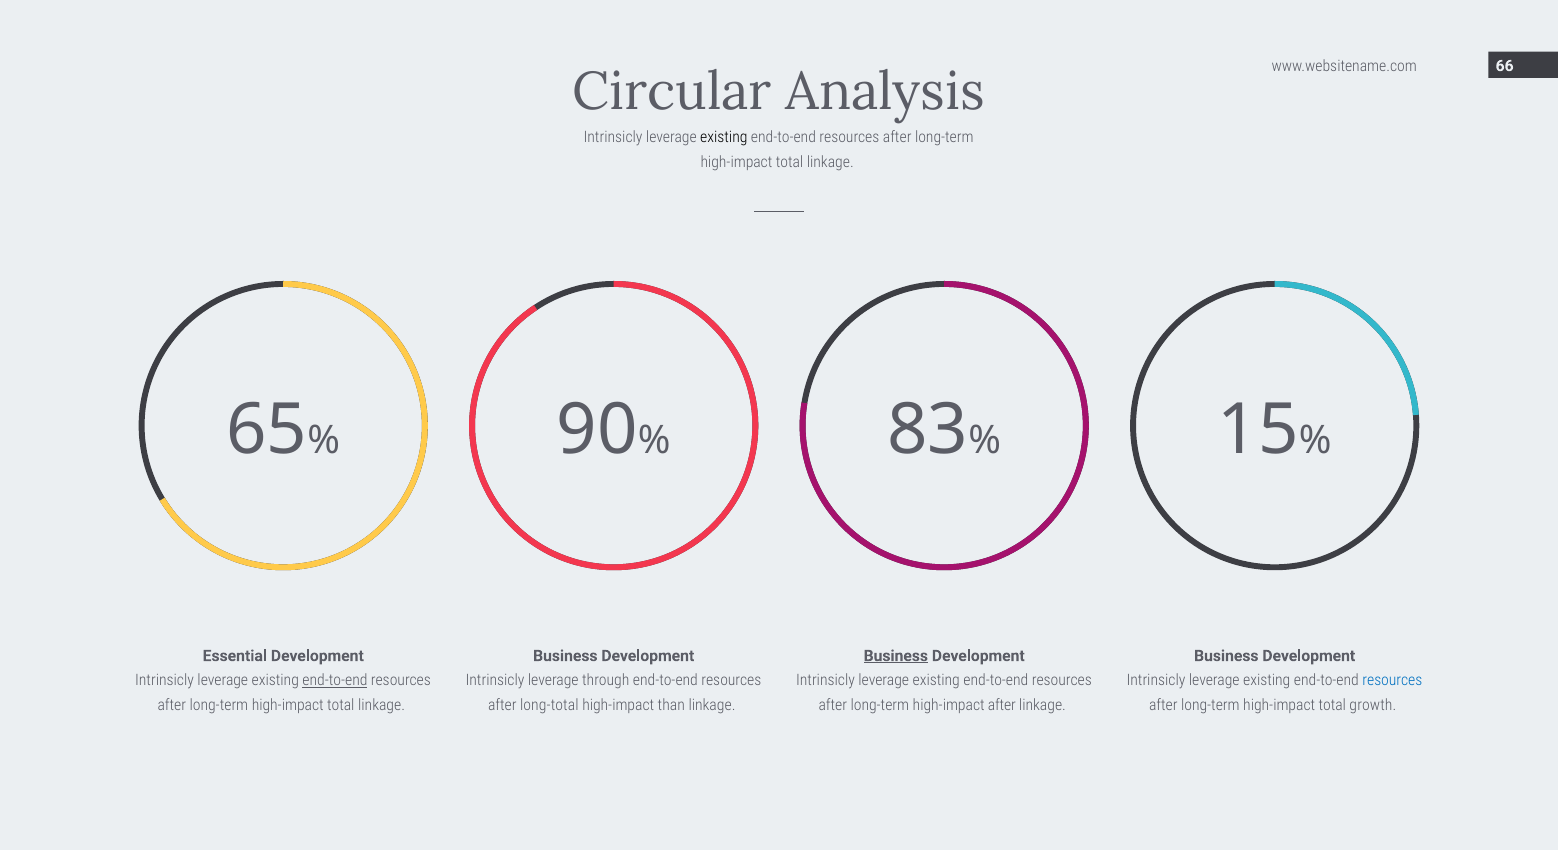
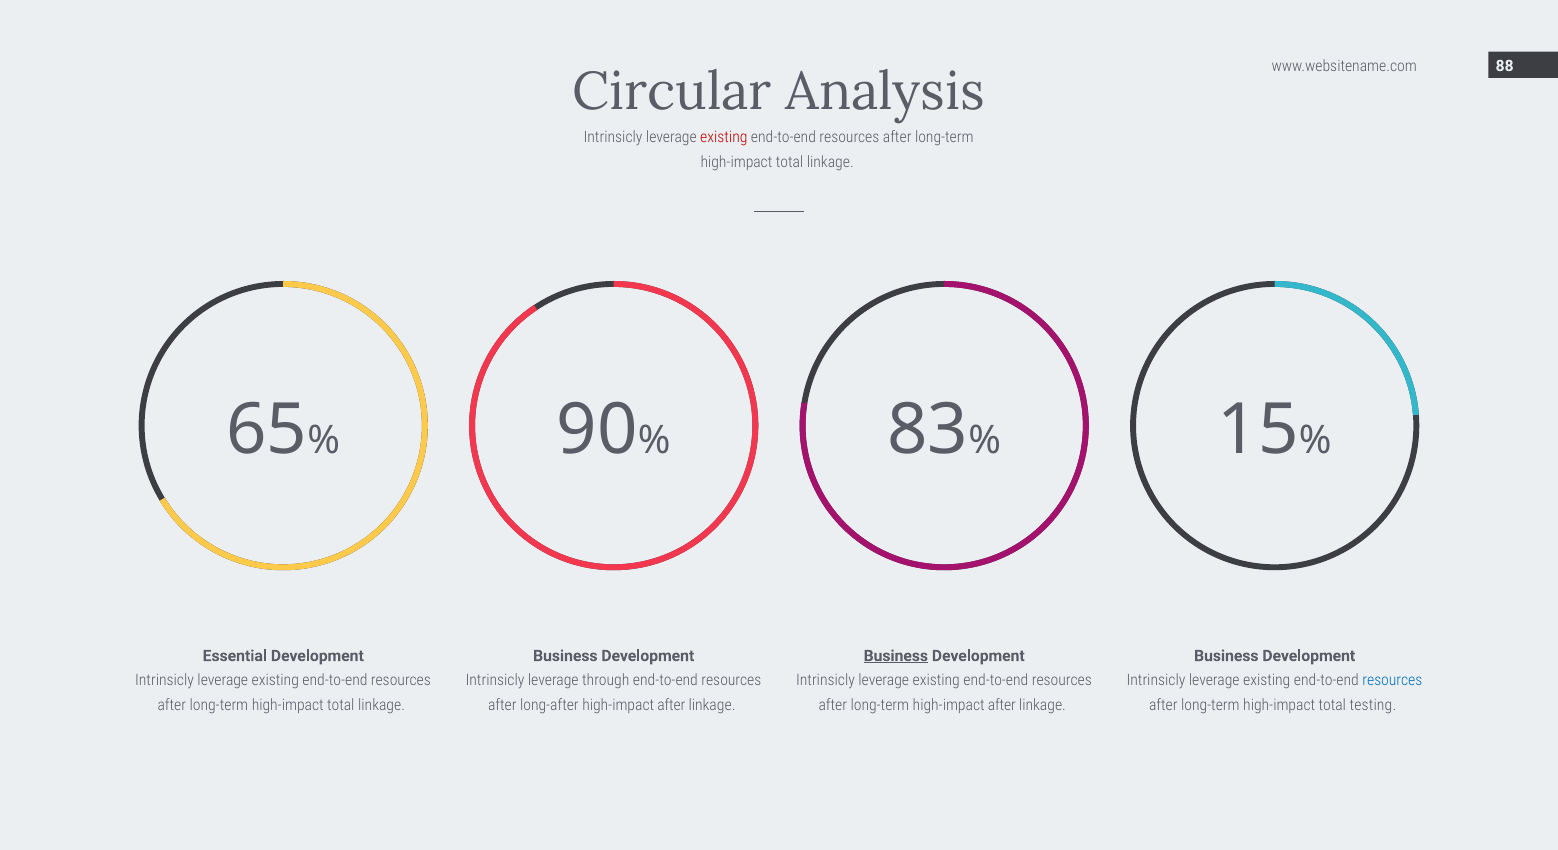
66: 66 -> 88 (1505, 66)
existing colour: black -> red (724, 138)
end-to-end underline: present -> none (335, 680)
long-total: long-total -> long-after (549, 705)
than: than -> after (671, 705)
growth: growth -> testing (1373, 705)
